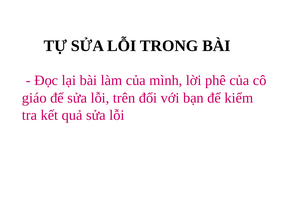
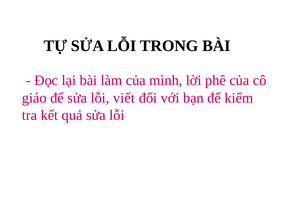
trên: trên -> viết (124, 98)
